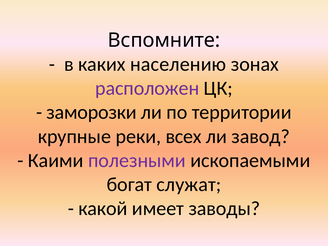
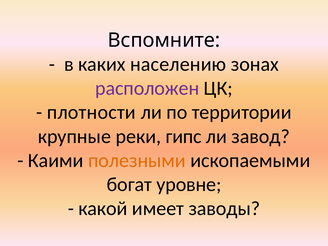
заморозки: заморозки -> плотности (91, 112)
всех: всех -> гипс (184, 136)
полезными colour: purple -> orange (137, 160)
служат: служат -> уровне (189, 185)
